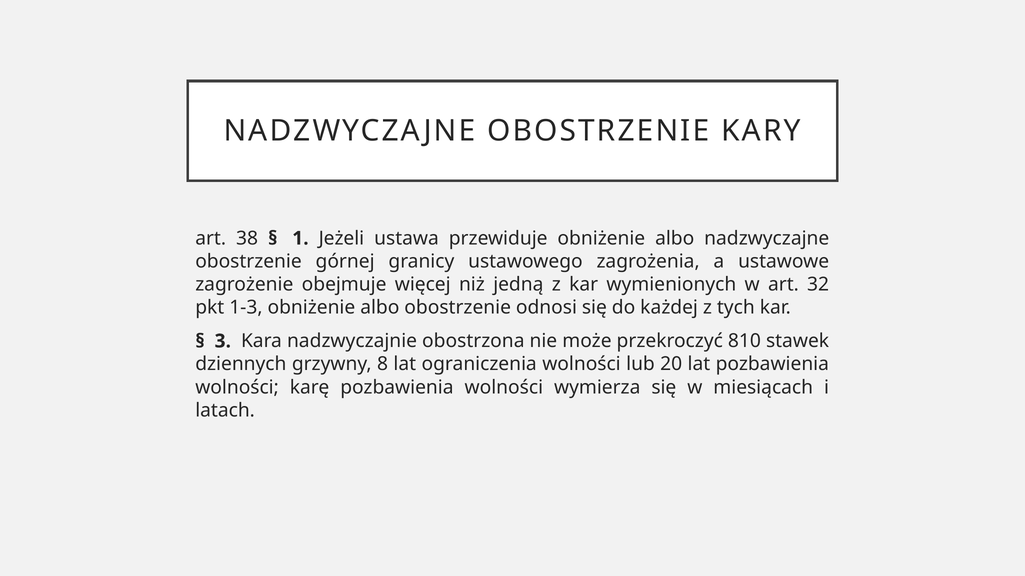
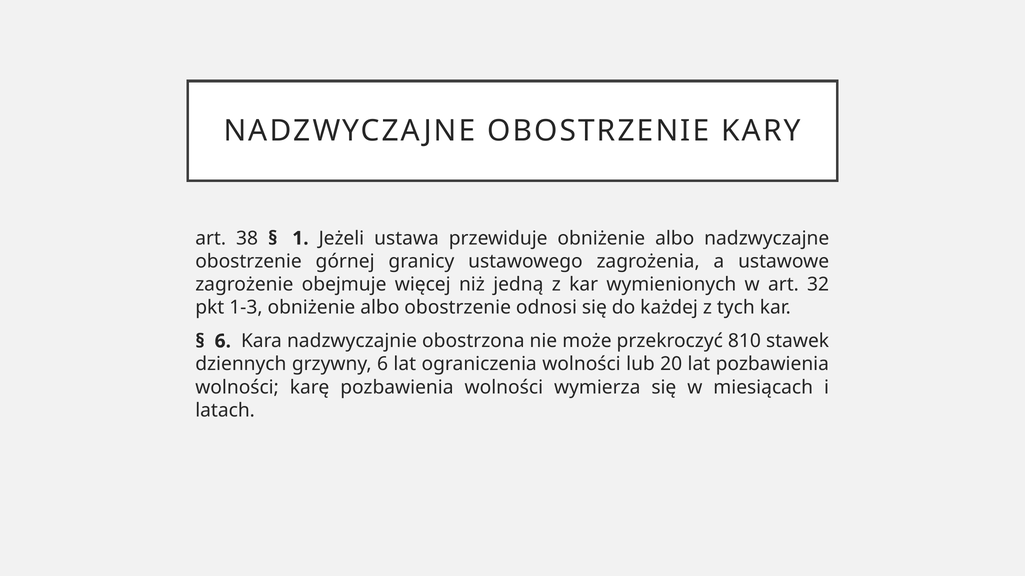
3: 3 -> 6 (223, 341)
grzywny 8: 8 -> 6 (383, 365)
